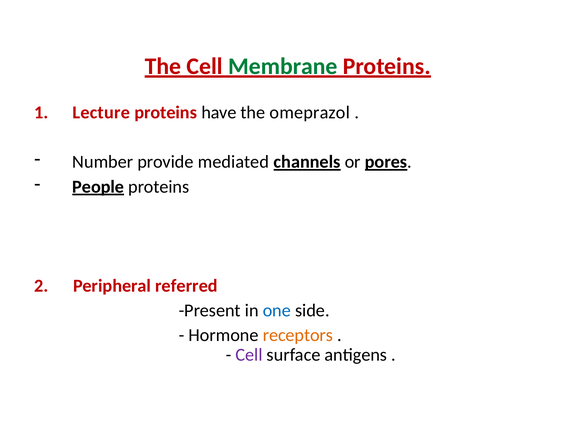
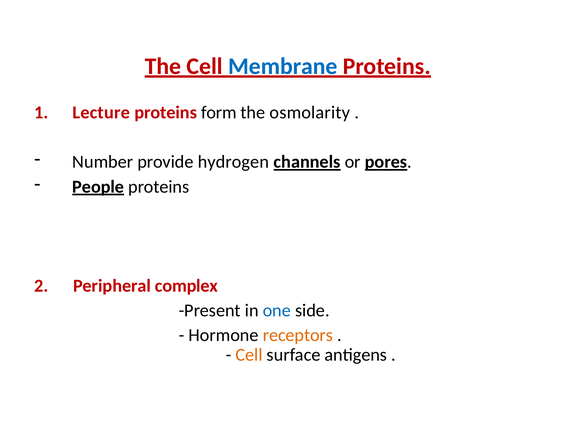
Membrane colour: green -> blue (283, 66)
have: have -> form (219, 113)
omeprazol: omeprazol -> osmolarity (310, 113)
mediated: mediated -> hydrogen (233, 162)
referred: referred -> complex (186, 286)
Cell colour: purple -> orange (249, 355)
